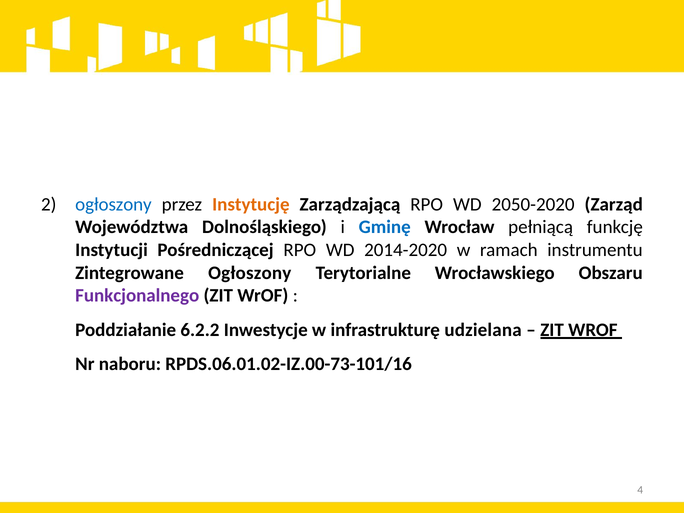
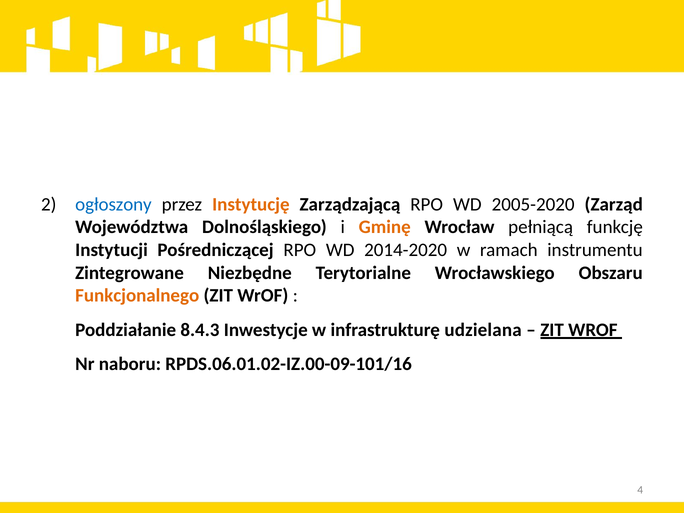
2050-2020: 2050-2020 -> 2005-2020 (533, 204)
Gminę colour: blue -> orange (385, 227)
Zintegrowane Ogłoszony: Ogłoszony -> Niezbędne (250, 273)
Funkcjonalnego colour: purple -> orange (137, 296)
6.2.2: 6.2.2 -> 8.4.3 (200, 330)
RPDS.06.01.02-IZ.00-73-101/16: RPDS.06.01.02-IZ.00-73-101/16 -> RPDS.06.01.02-IZ.00-09-101/16 (289, 364)
